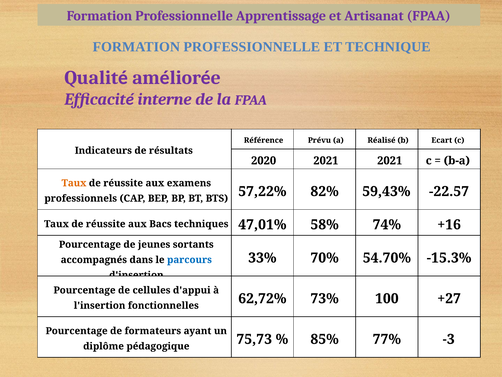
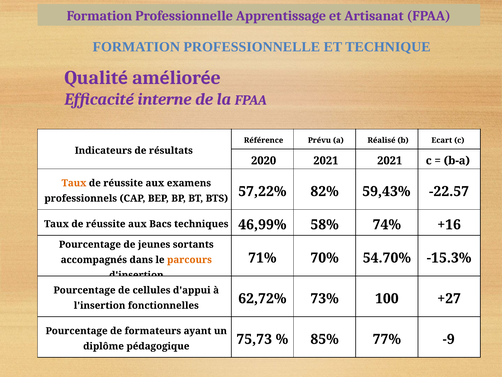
47,01%: 47,01% -> 46,99% (262, 224)
33%: 33% -> 71% (262, 258)
parcours colour: blue -> orange (189, 259)
-3: -3 -> -9 (449, 339)
